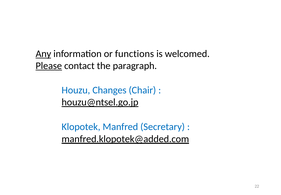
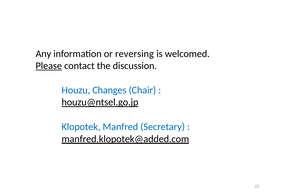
Any underline: present -> none (43, 54)
functions: functions -> reversing (134, 54)
paragraph: paragraph -> discussion (135, 66)
